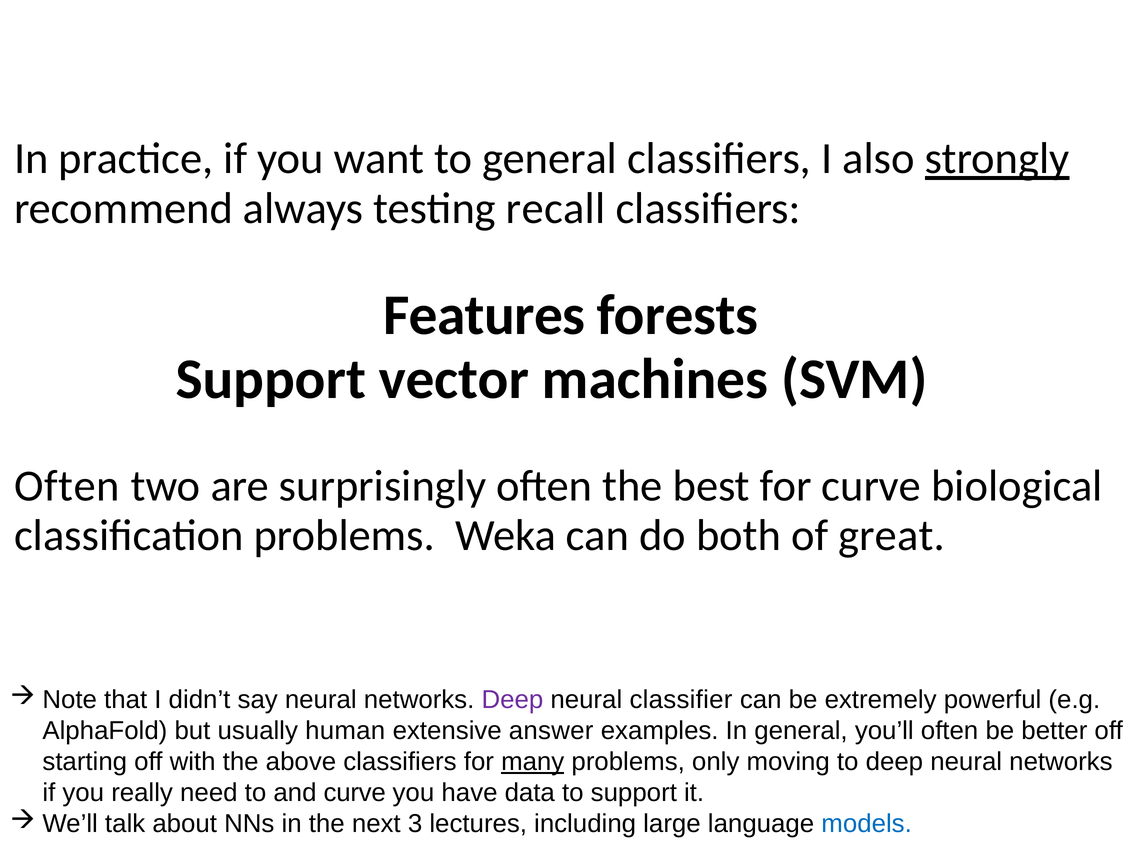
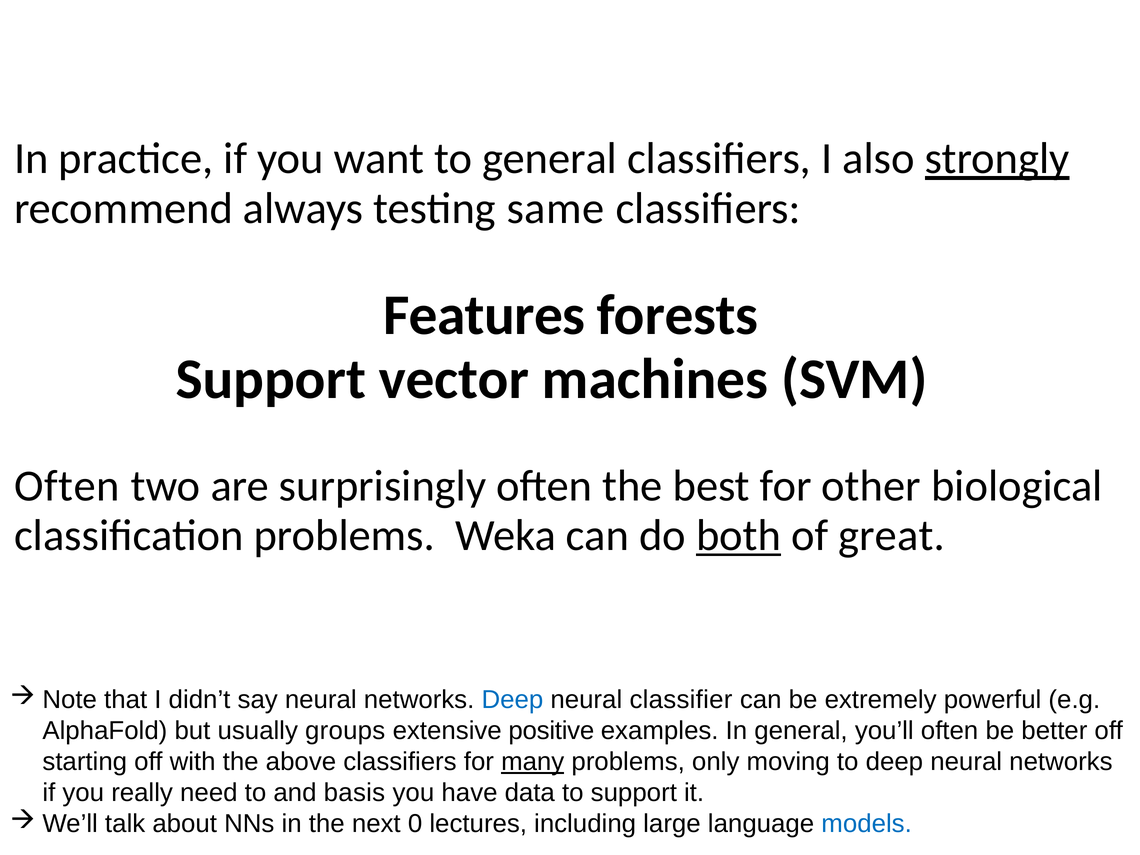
recall: recall -> same (555, 208)
for curve: curve -> other (871, 486)
both underline: none -> present (739, 535)
Deep colour: purple -> blue (512, 700)
human: human -> groups (345, 731)
answer: answer -> positive (551, 731)
and curve: curve -> basis (354, 793)
3: 3 -> 0 (415, 824)
